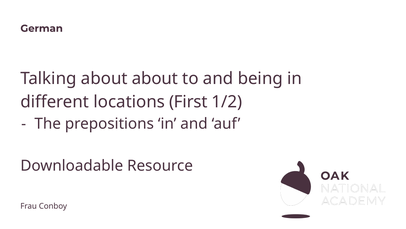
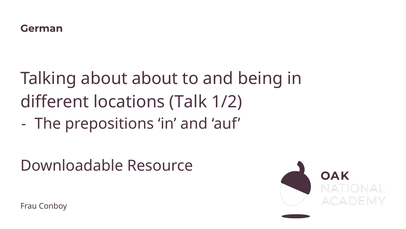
First: First -> Talk (188, 102)
